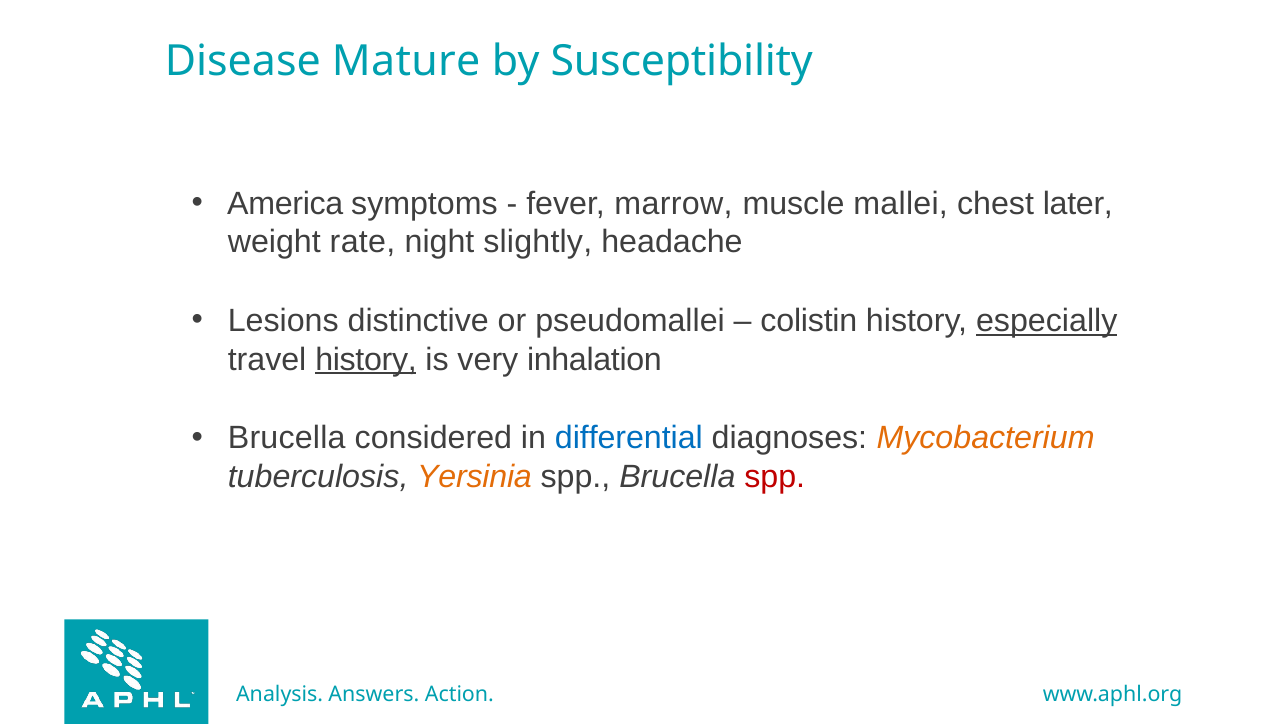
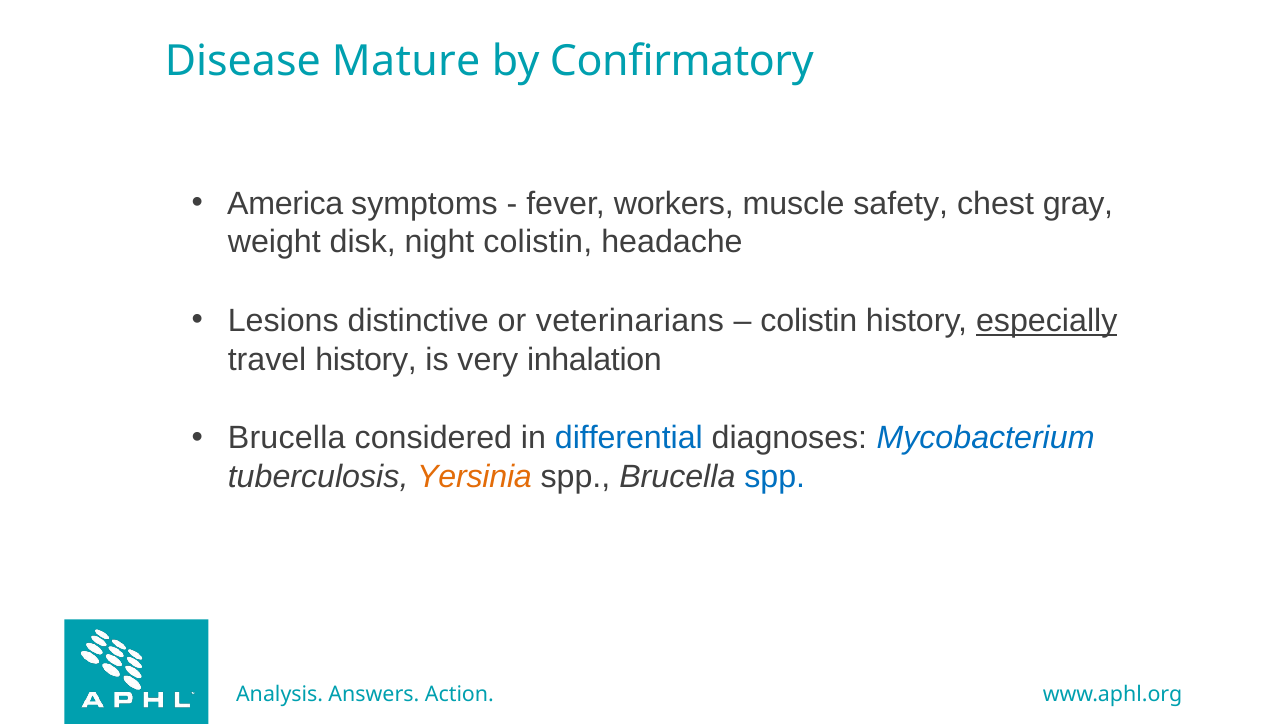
Susceptibility: Susceptibility -> Confirmatory (682, 61)
marrow: marrow -> workers (674, 203)
mallei: mallei -> safety (901, 203)
later: later -> gray (1078, 203)
rate: rate -> disk (363, 242)
night slightly: slightly -> colistin (538, 242)
pseudomallei: pseudomallei -> veterinarians (630, 321)
history underline: present -> none (366, 359)
Mycobacterium colour: orange -> blue (986, 438)
spp colour: red -> blue (775, 477)
